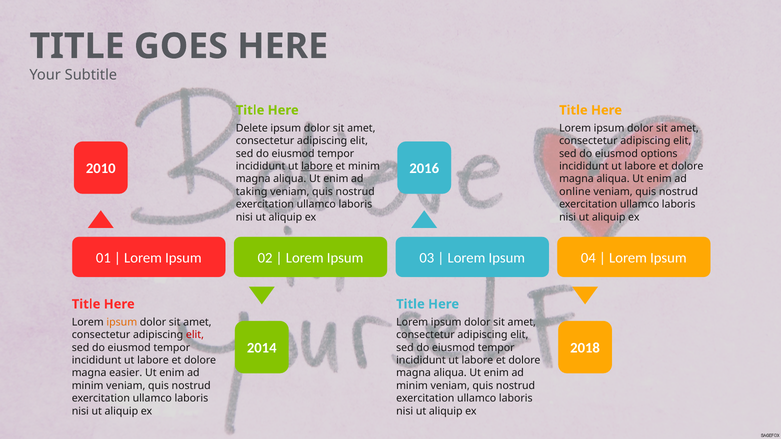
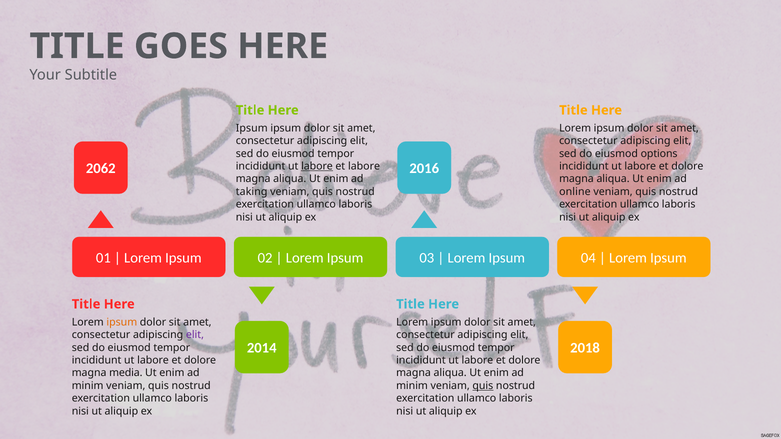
Delete: Delete -> Ipsum (252, 128)
2010: 2010 -> 2062 (101, 169)
et minim: minim -> labore (364, 166)
elit colour: red -> purple (195, 335)
easier: easier -> media (126, 373)
quis underline: none -> present (483, 386)
